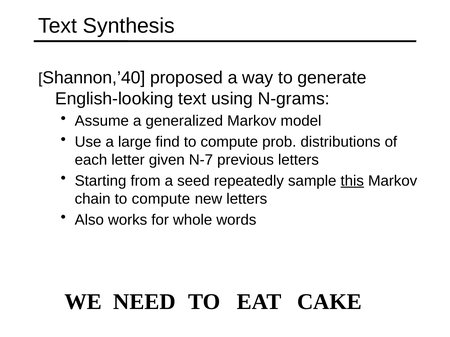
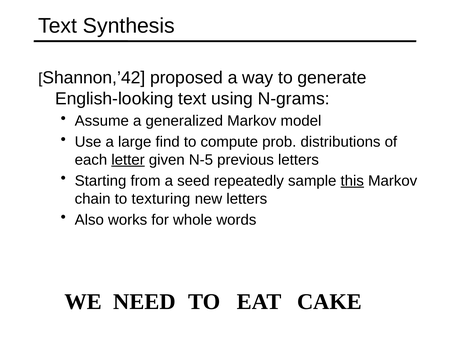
Shannon,’40: Shannon,’40 -> Shannon,’42 (94, 78)
letter underline: none -> present (128, 160)
N-7: N-7 -> N-5 (201, 160)
chain to compute: compute -> texturing (161, 199)
